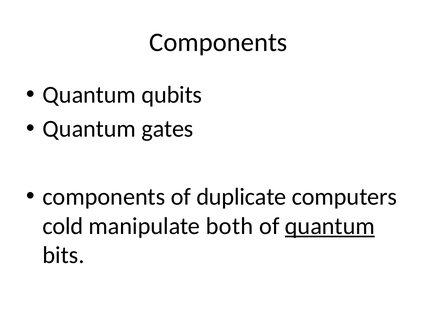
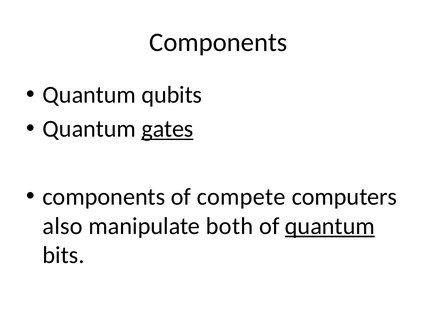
gates underline: none -> present (167, 129)
duplicate: duplicate -> compete (241, 197)
cold: cold -> also (63, 226)
